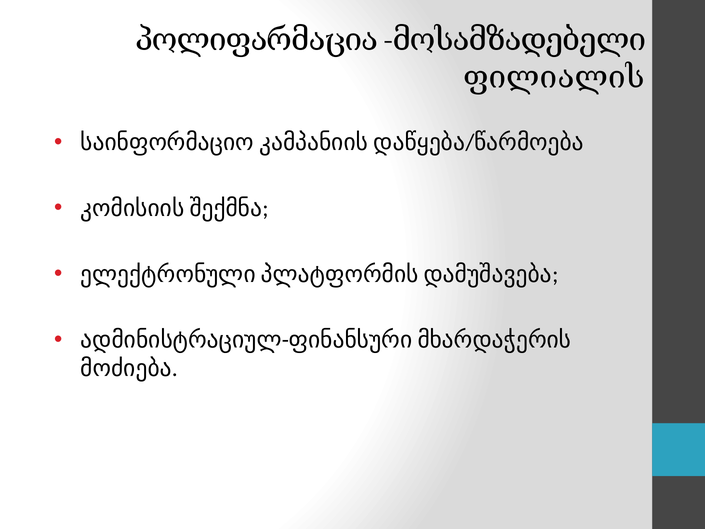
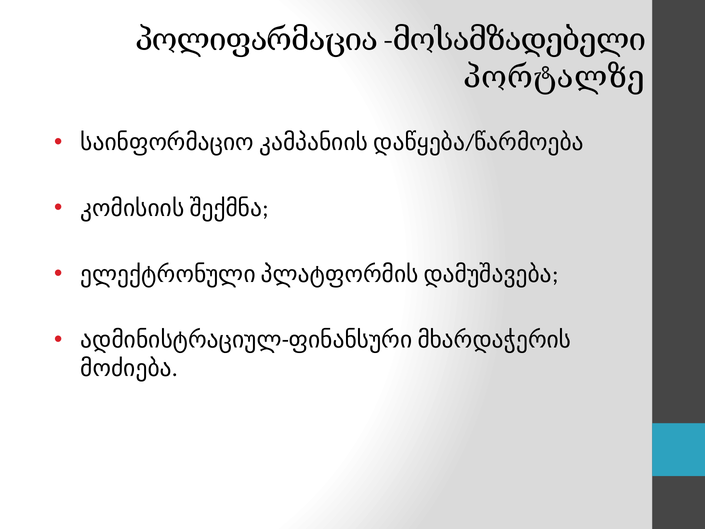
ფილიალის: ფილიალის -> პორტალზე (554, 77)
